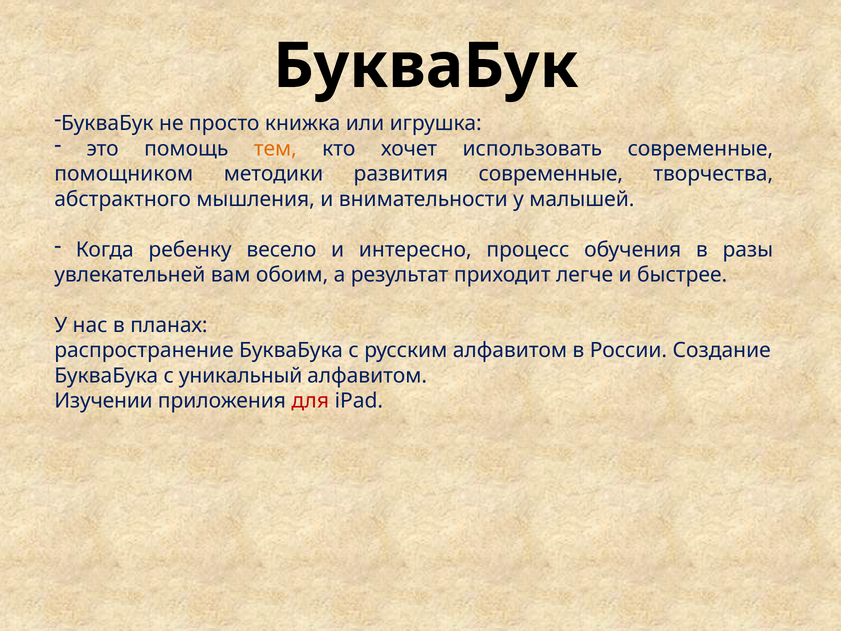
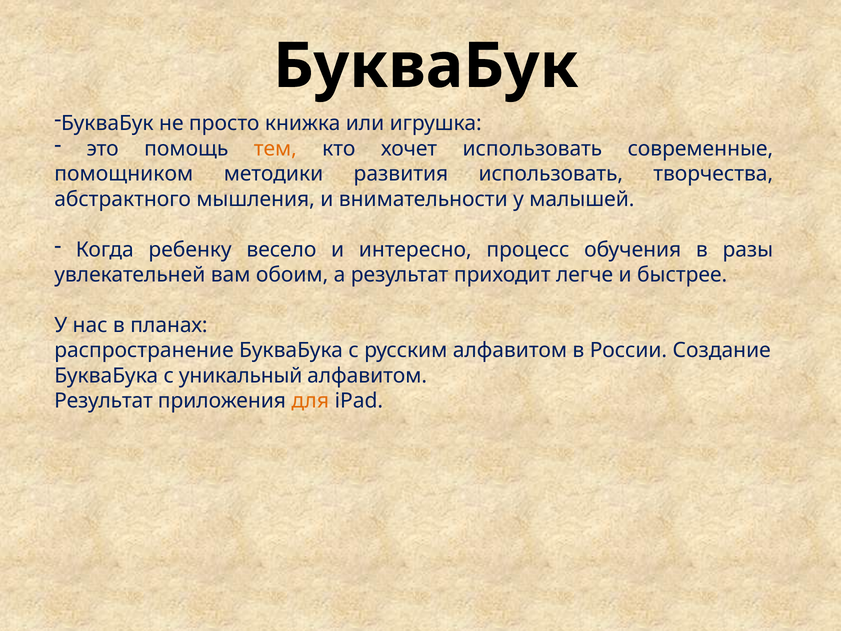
развития современные: современные -> использовать (551, 174)
Изучении: Изучении -> Результат (103, 401)
для colour: red -> orange (310, 401)
